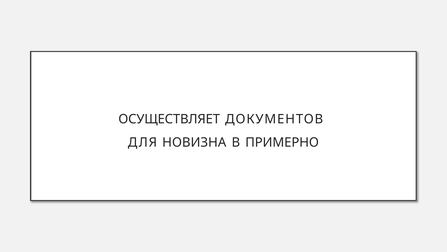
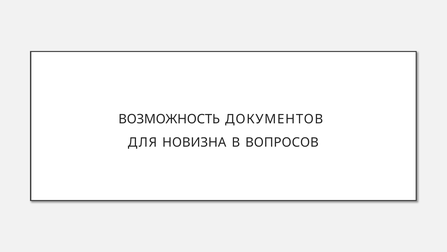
ОСУЩЕСТВЛЯЕТ: ОСУЩЕСТВЛЯЕТ -> ВОЗМОЖНОСТЬ (169, 119)
ПРИМЕРНО: ПРИМЕРНО -> ВОПРОСОВ (282, 142)
